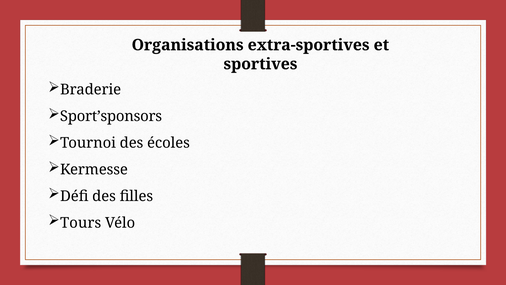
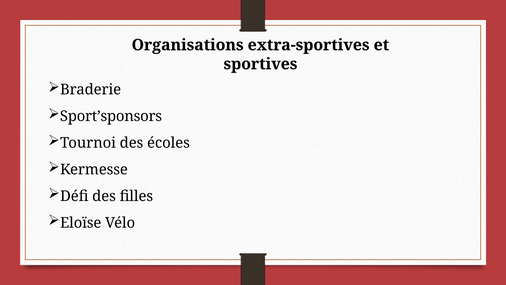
Tours: Tours -> Eloïse (81, 222)
